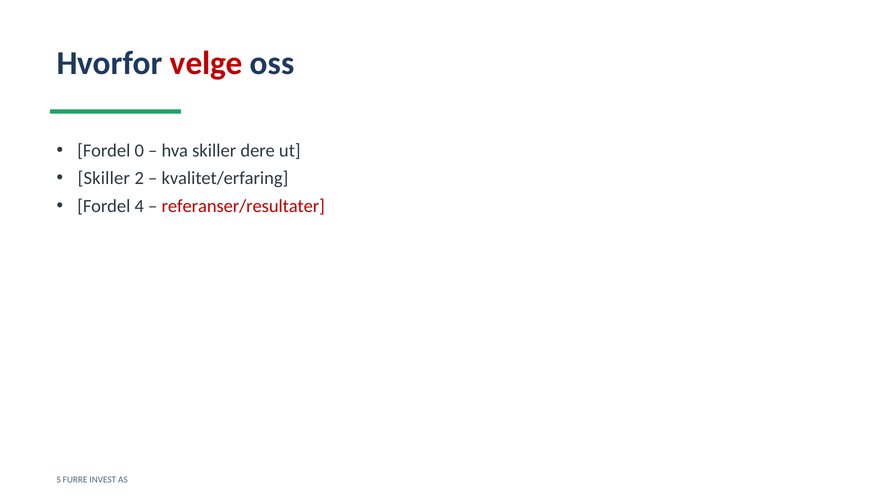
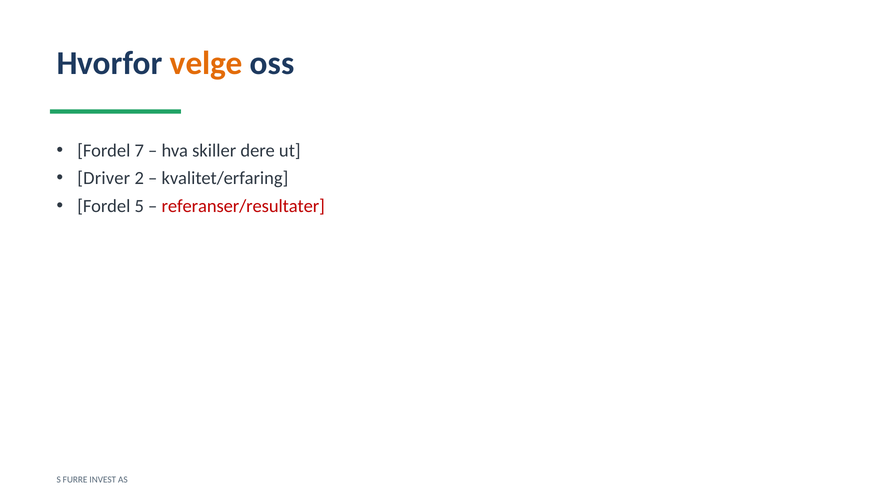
velge colour: red -> orange (206, 63)
0: 0 -> 7 (139, 150)
Skiller: Skiller -> Driver (104, 178)
4: 4 -> 5 (139, 206)
